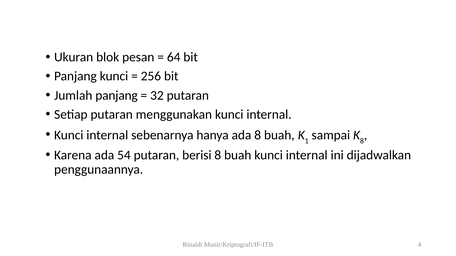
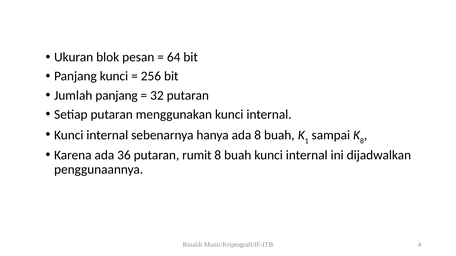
54: 54 -> 36 (124, 155)
berisi: berisi -> rumit (197, 155)
